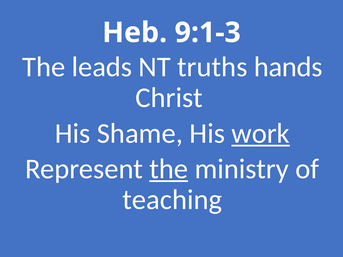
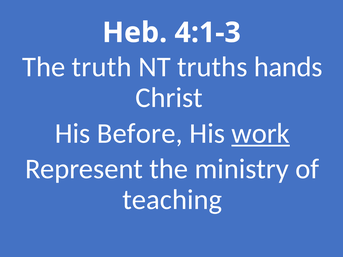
9:1-3: 9:1-3 -> 4:1-3 (208, 33)
leads: leads -> truth (102, 67)
Shame: Shame -> Before (140, 133)
the underline: present -> none (169, 169)
